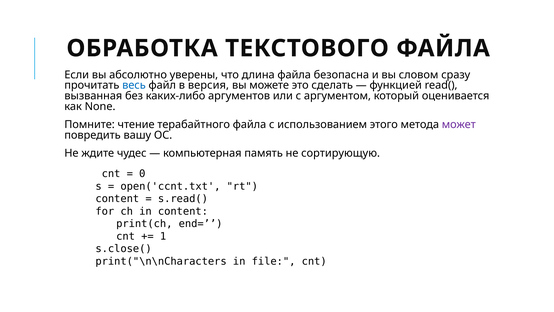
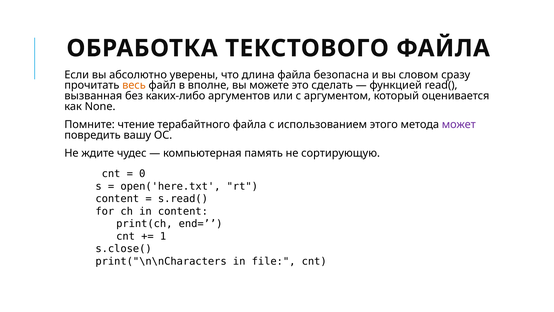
весь colour: blue -> orange (134, 85)
версия: версия -> вполне (209, 85)
open('ccnt.txt: open('ccnt.txt -> open('here.txt (170, 186)
